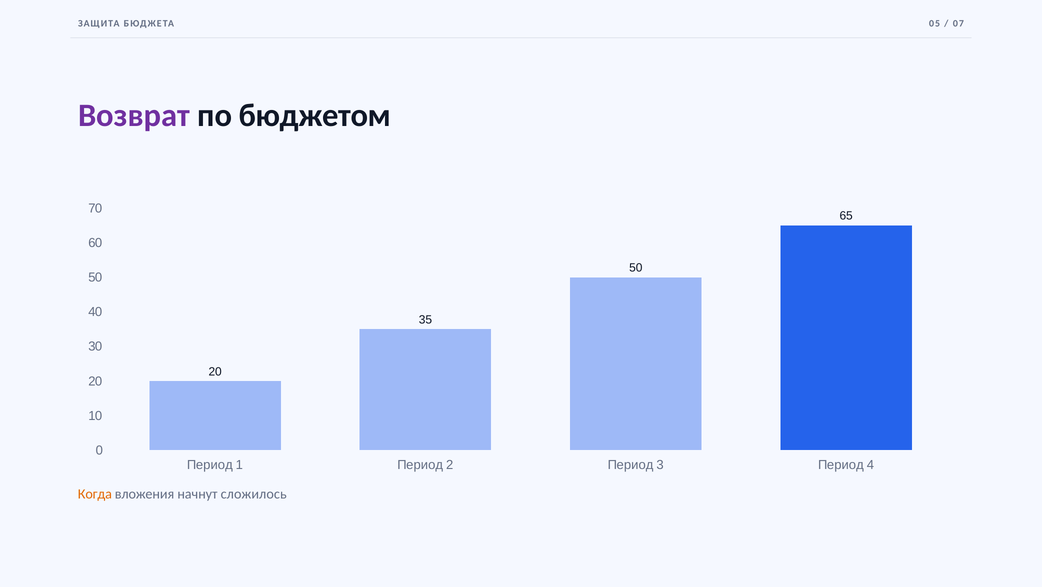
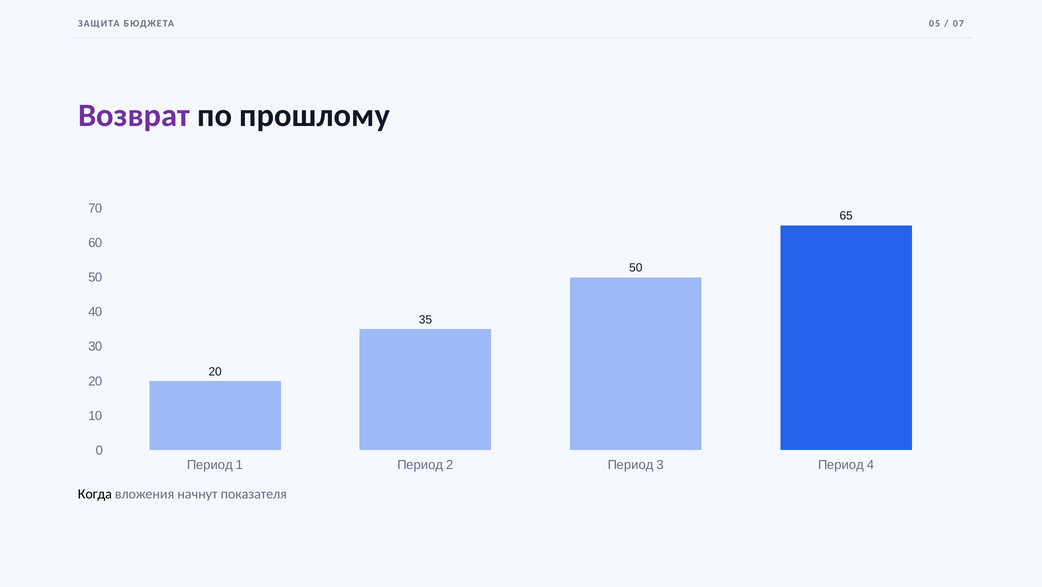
бюджетом: бюджетом -> прошлому (315, 116)
Когда colour: orange -> black (95, 493)
сложилось: сложилось -> показателя (254, 493)
